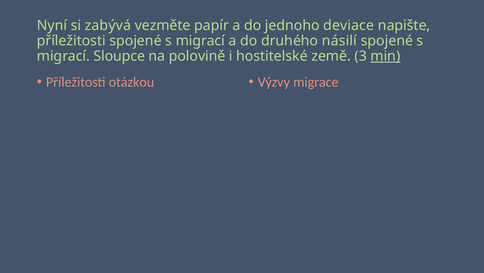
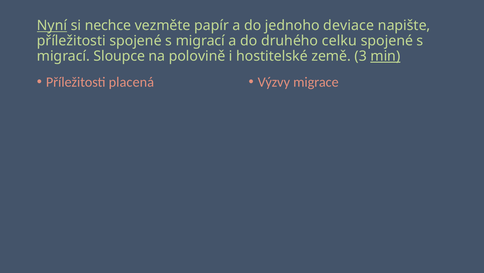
Nyní underline: none -> present (52, 25)
zabývá: zabývá -> nechce (108, 25)
násilí: násilí -> celku (339, 41)
otázkou: otázkou -> placená (131, 82)
